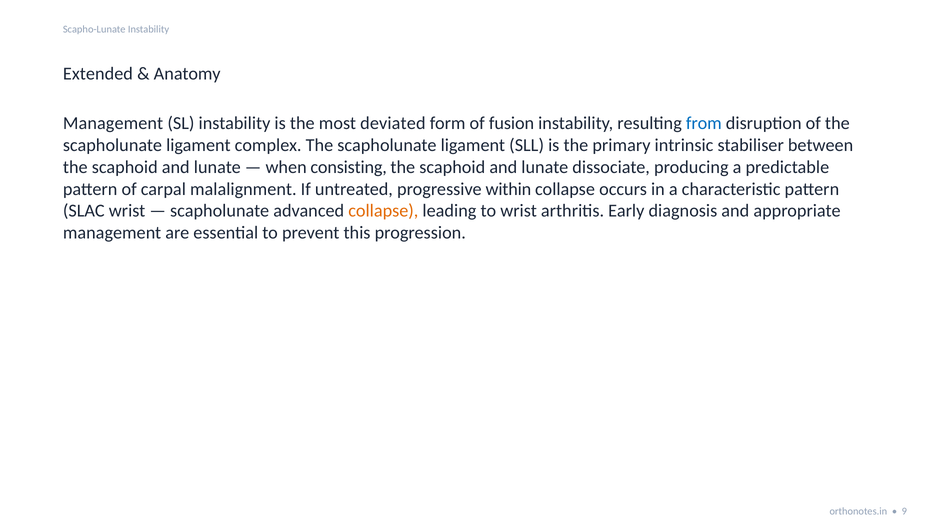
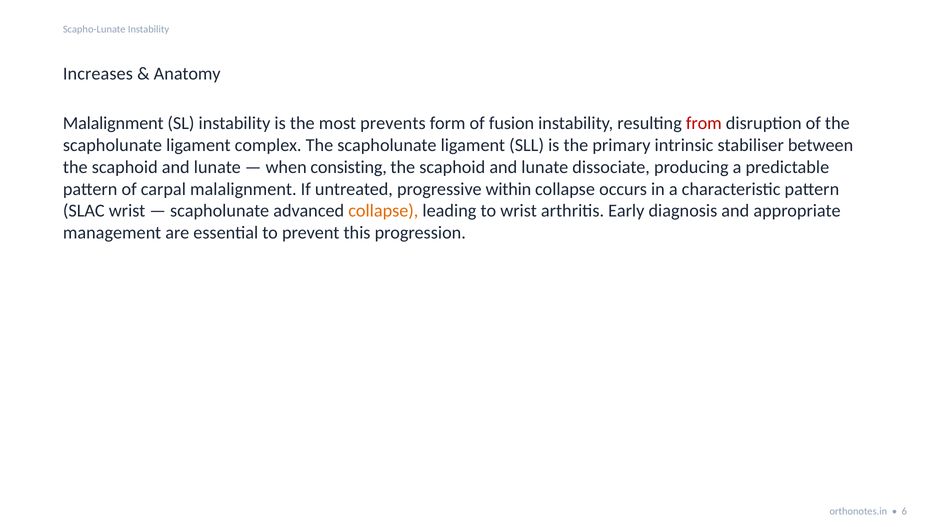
Extended: Extended -> Increases (98, 73)
Management: Management -> Malalignment (113, 123)
deviated: deviated -> prevents (393, 123)
from colour: blue -> red (704, 123)
9: 9 -> 6 (904, 511)
